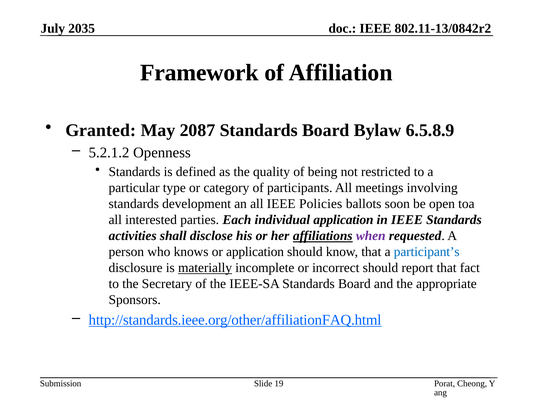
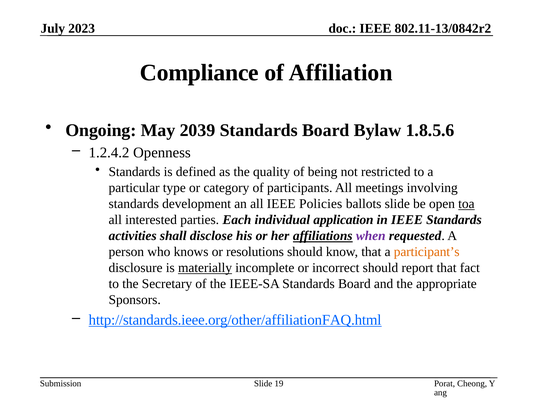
2035: 2035 -> 2023 (82, 28)
Framework: Framework -> Compliance (199, 73)
Granted: Granted -> Ongoing (101, 130)
2087: 2087 -> 2039 (197, 130)
6.5.8.9: 6.5.8.9 -> 1.8.5.6 (430, 130)
5.2.1.2: 5.2.1.2 -> 1.2.4.2 (109, 152)
ballots soon: soon -> slide (397, 204)
toa underline: none -> present (466, 204)
or application: application -> resolutions (255, 252)
participant’s colour: blue -> orange (427, 252)
